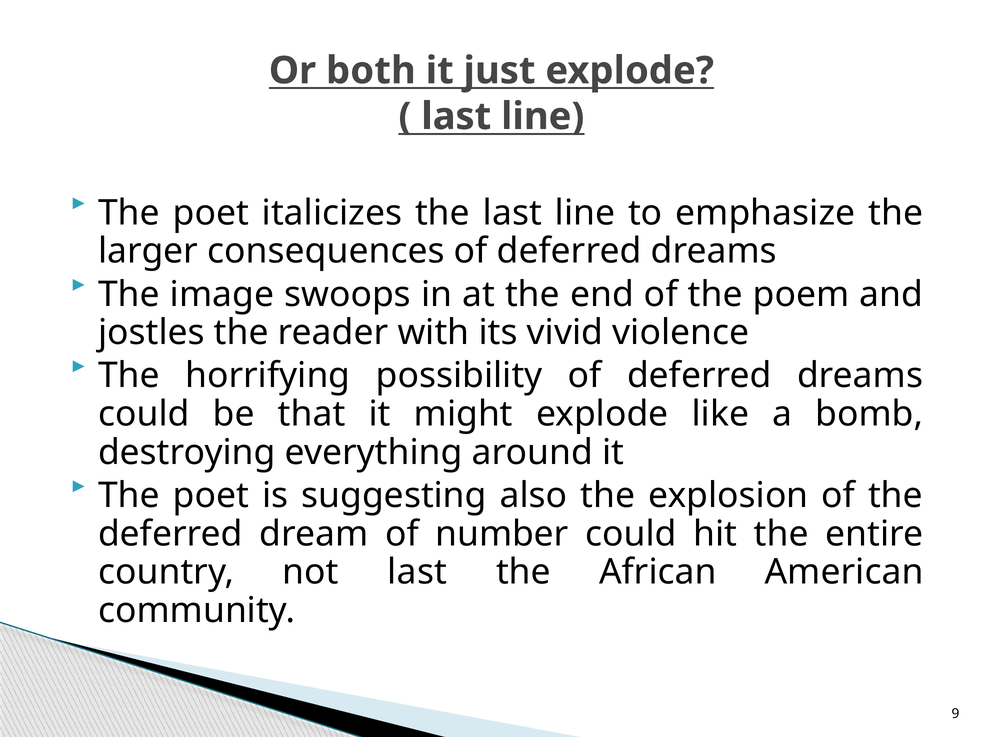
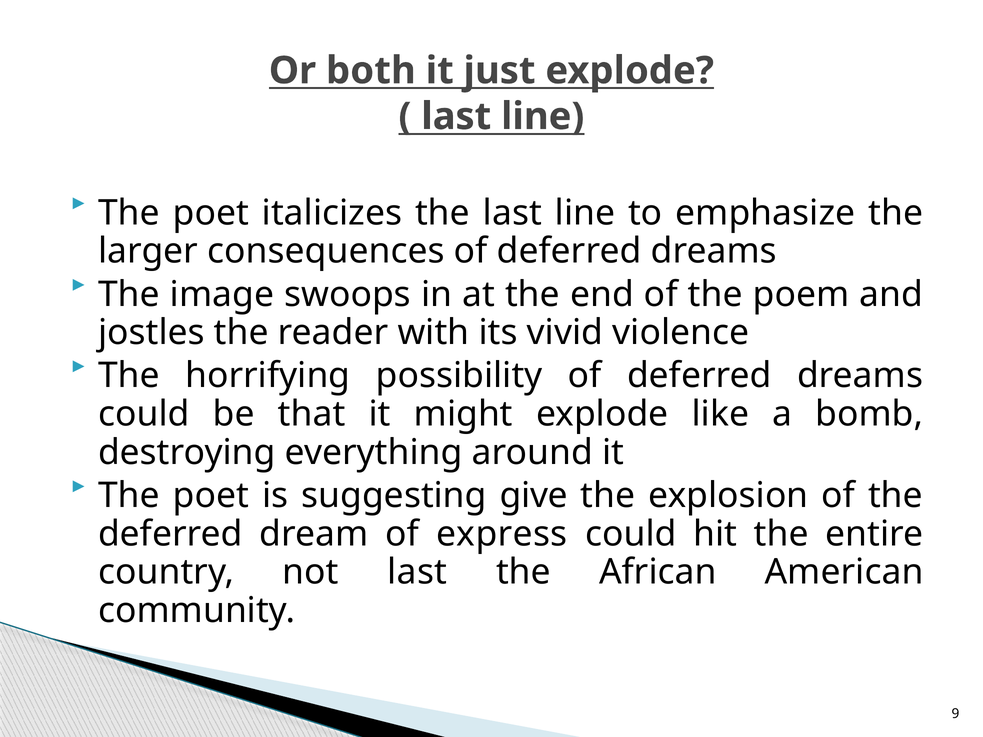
also: also -> give (534, 496)
number: number -> express (502, 534)
